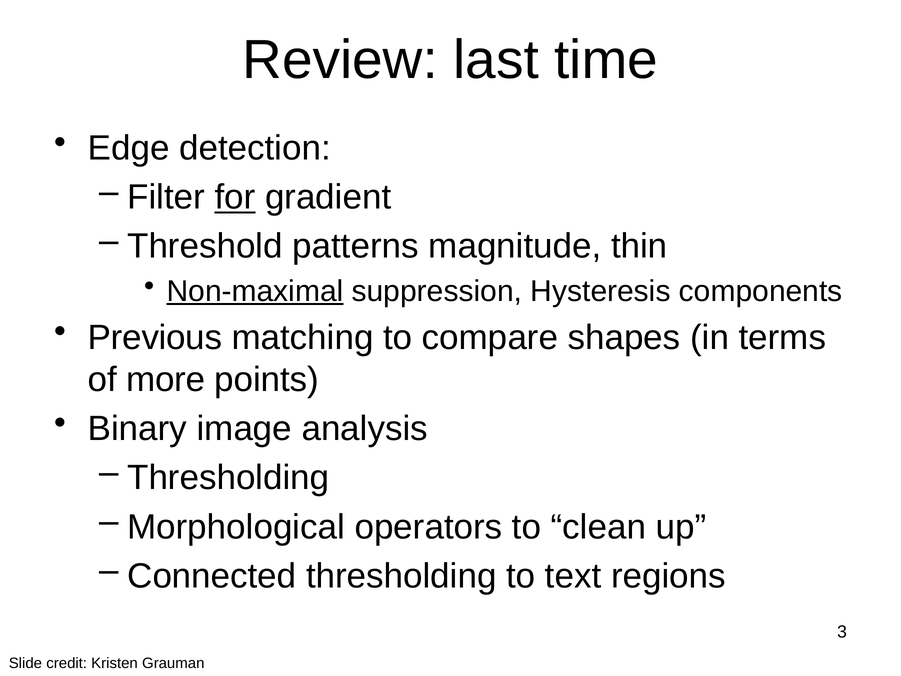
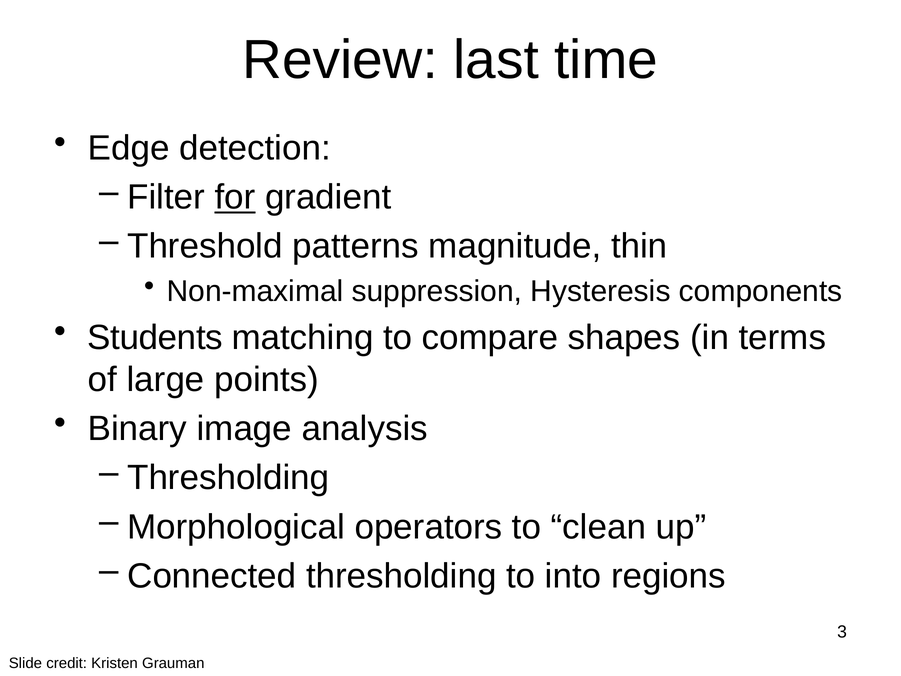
Non-maximal underline: present -> none (255, 291)
Previous: Previous -> Students (155, 337)
more: more -> large (166, 380)
text: text -> into (573, 576)
